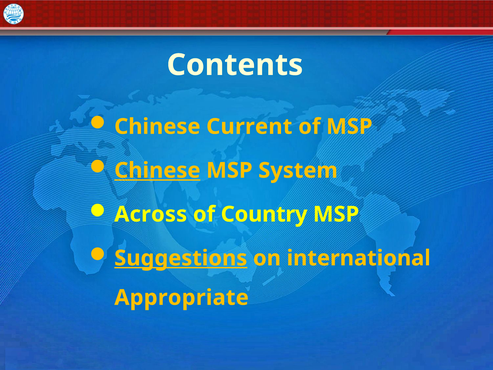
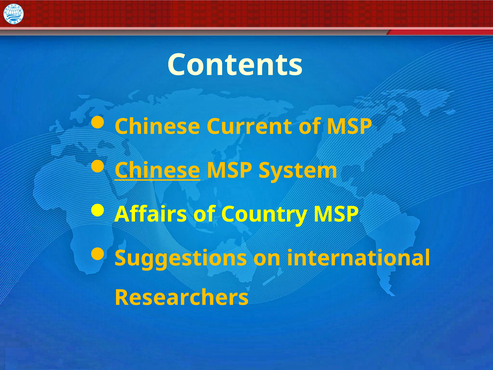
Across: Across -> Affairs (151, 214)
Suggestions underline: present -> none (181, 258)
Appropriate: Appropriate -> Researchers (182, 297)
